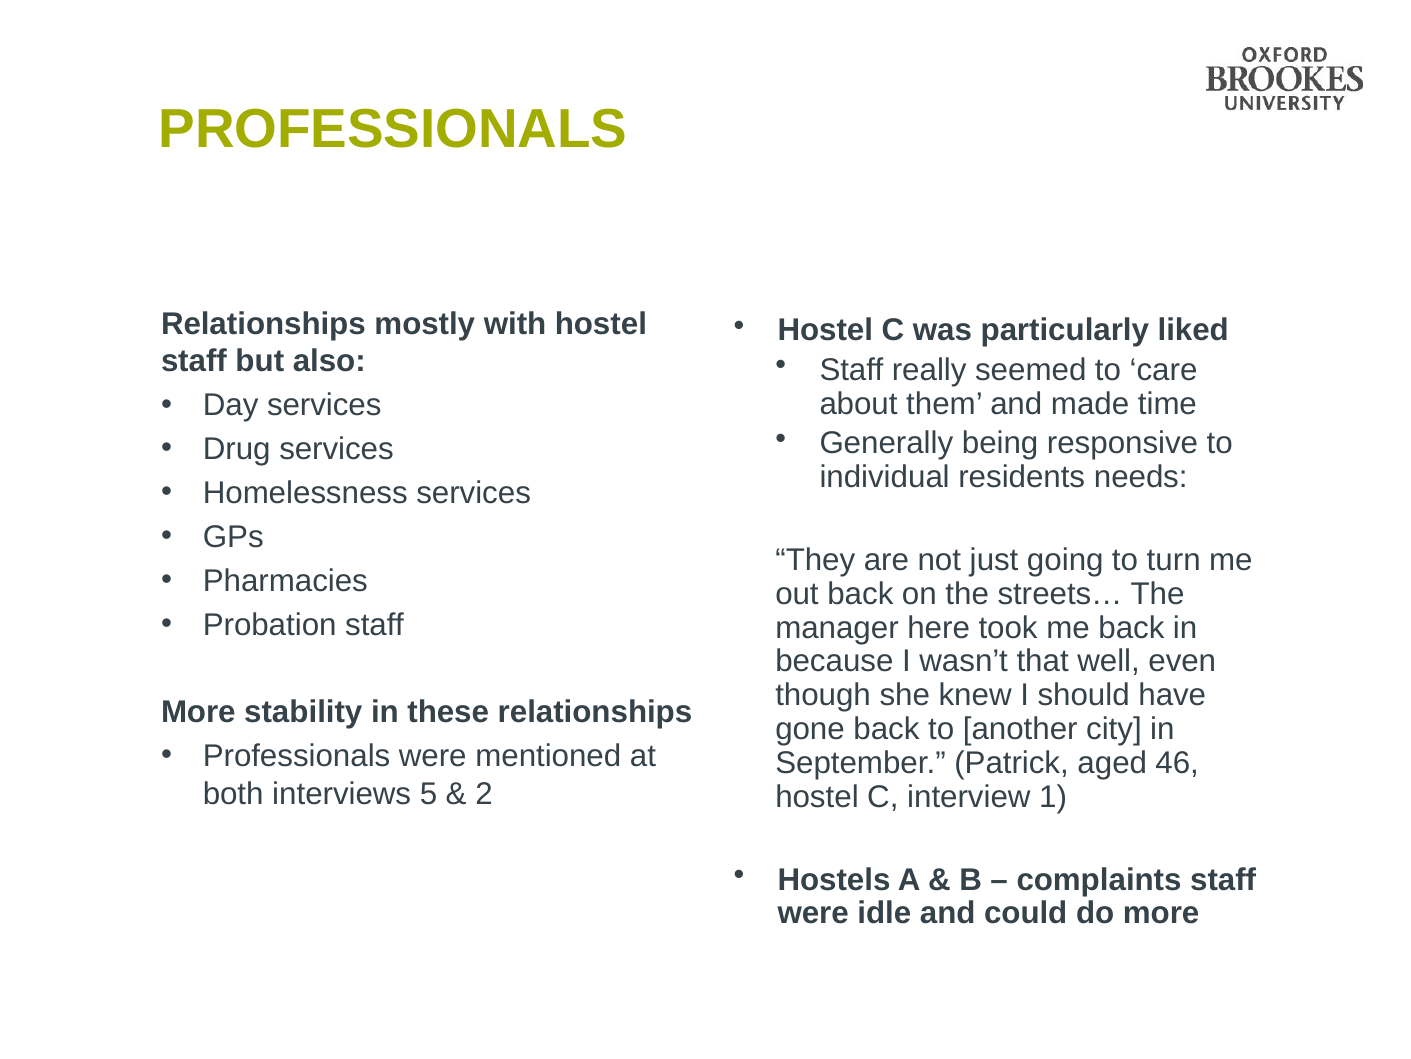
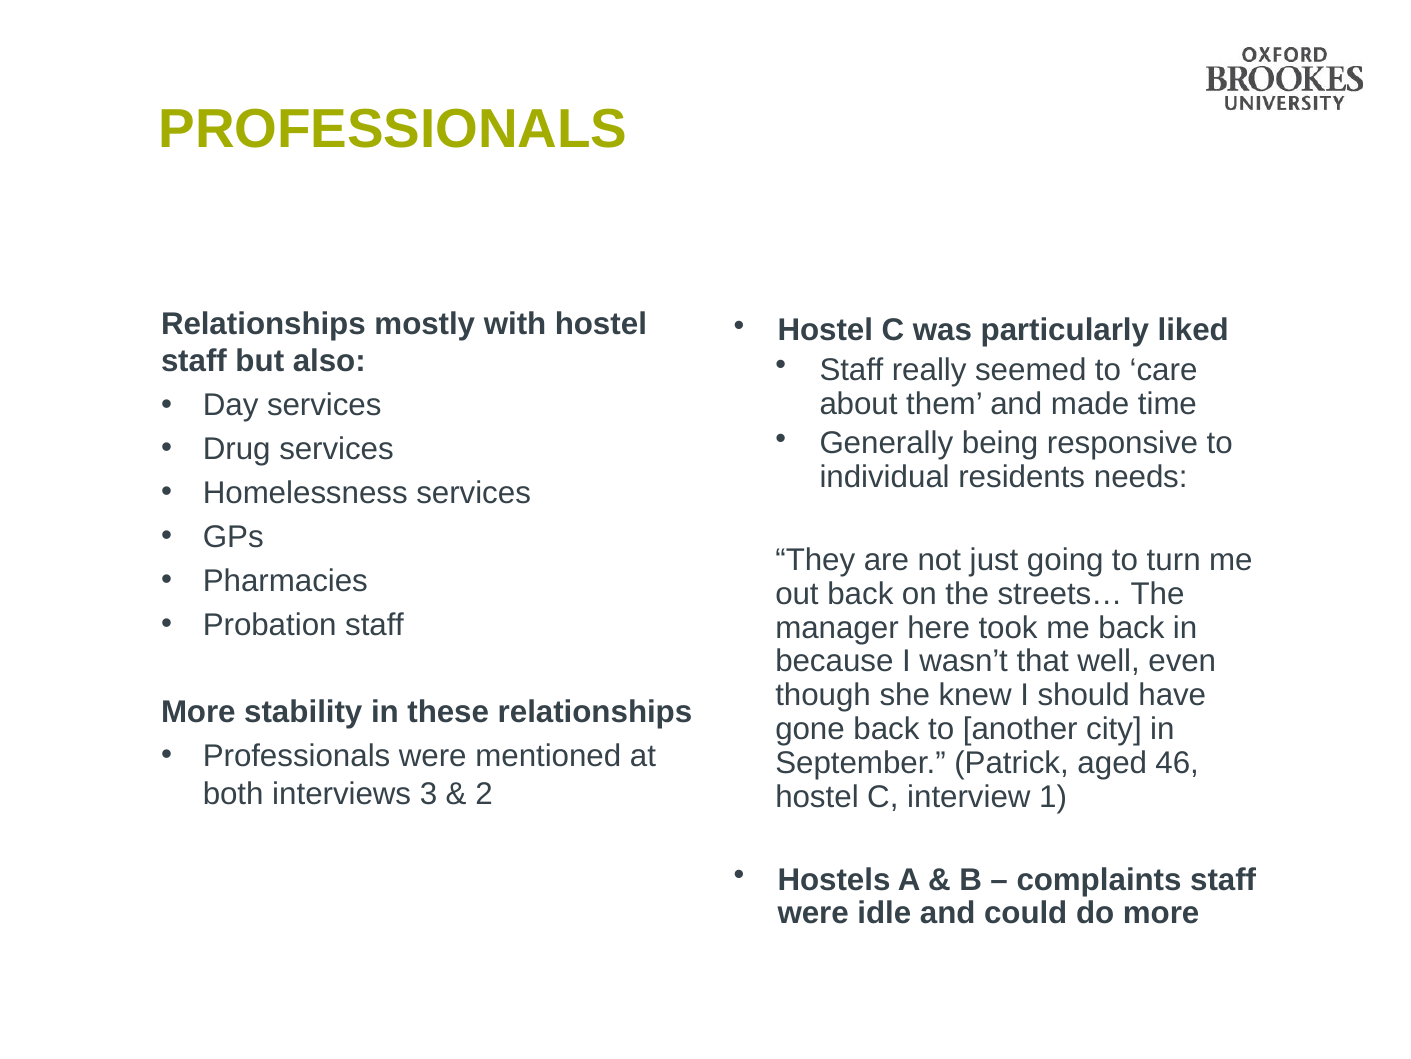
5: 5 -> 3 (429, 793)
